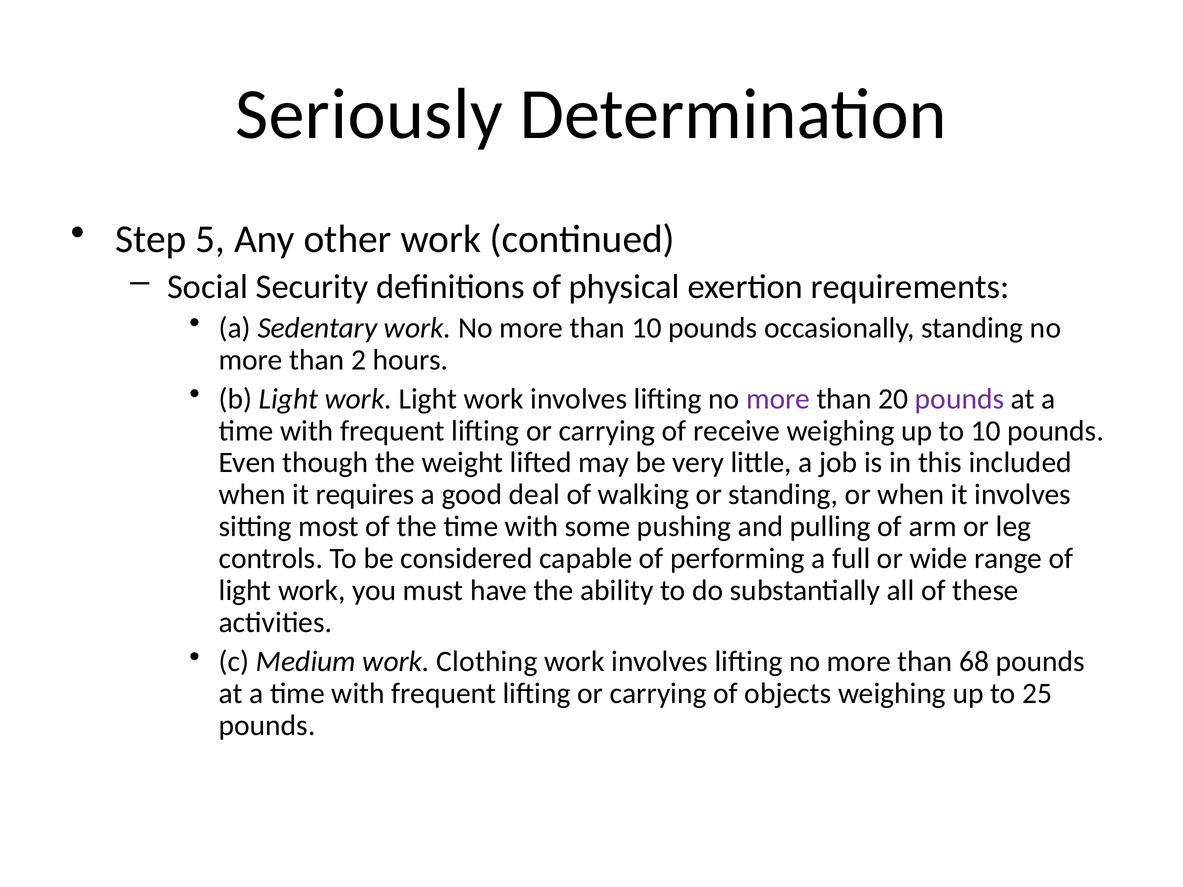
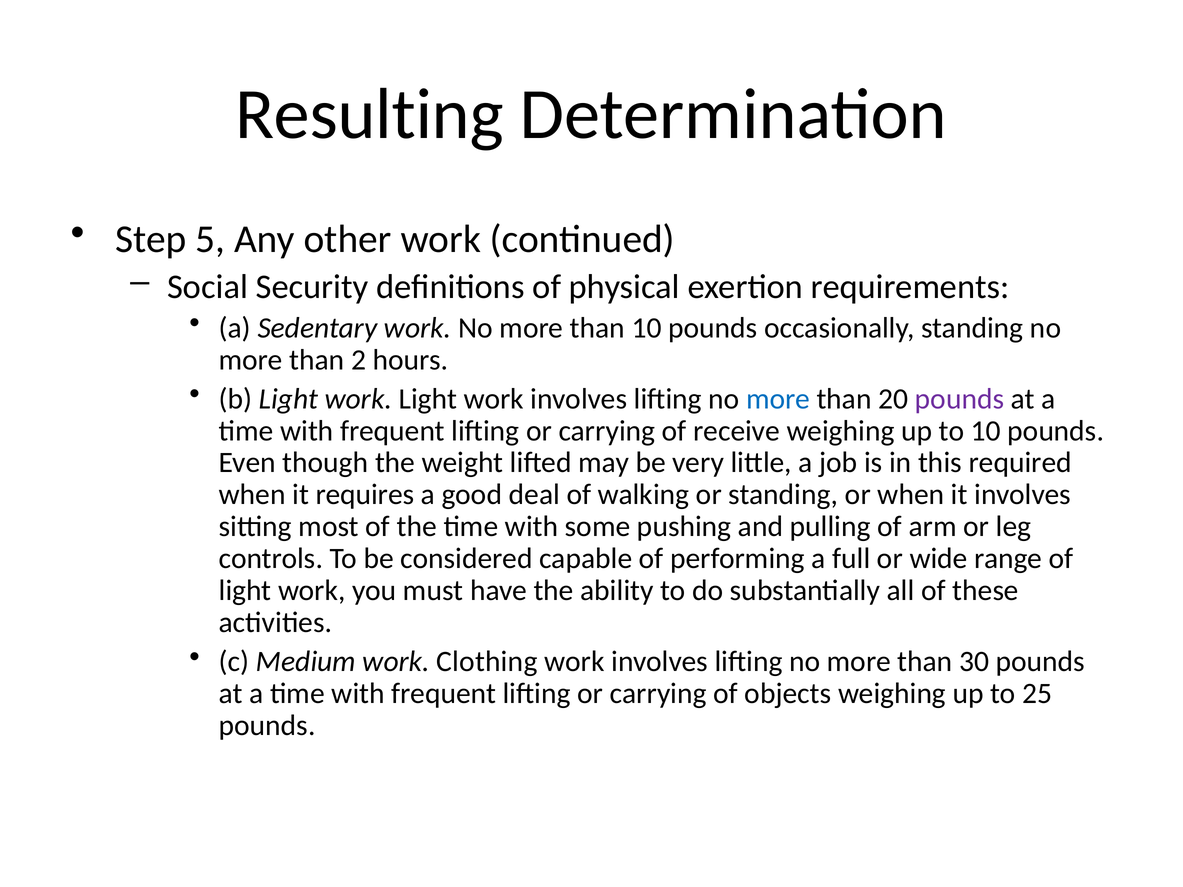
Seriously: Seriously -> Resulting (369, 115)
more colour: purple -> blue (778, 399)
included: included -> required (1020, 463)
68: 68 -> 30 (974, 662)
